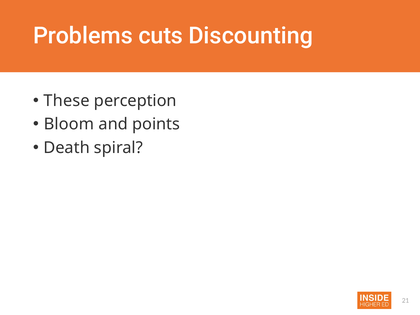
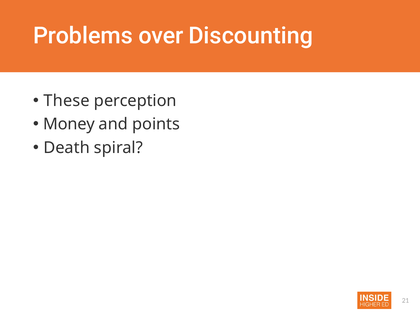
cuts: cuts -> over (161, 36)
Bloom: Bloom -> Money (69, 124)
